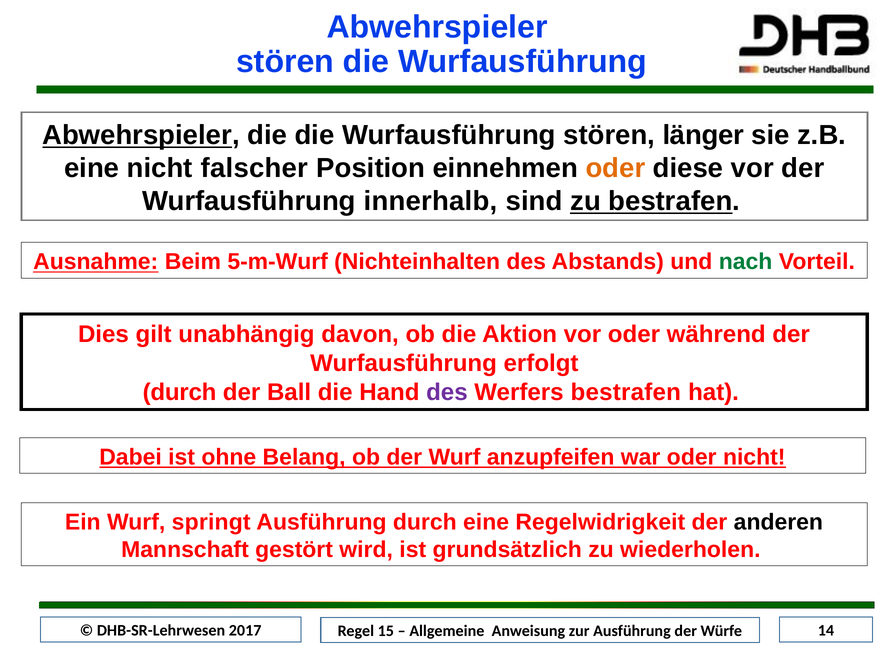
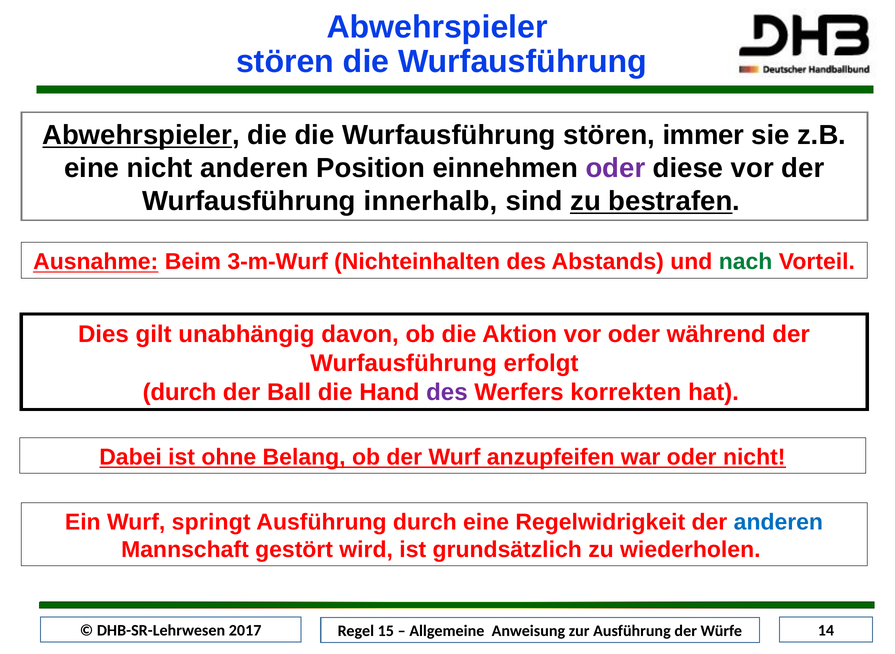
länger: länger -> immer (703, 135)
nicht falscher: falscher -> anderen (254, 168)
oder colour: orange -> purple (615, 168)
5-m-Wurf: 5-m-Wurf -> 3-m-Wurf (278, 262)
Werfers bestrafen: bestrafen -> korrekten (626, 393)
anderen colour: black -> blue (778, 522)
